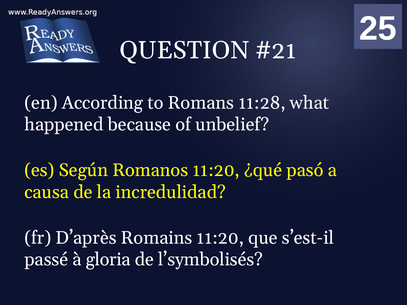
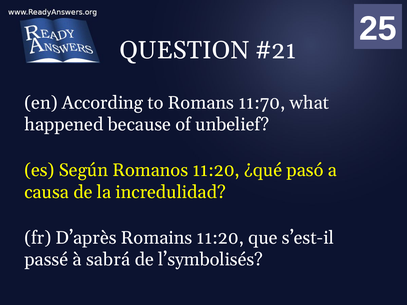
11:28: 11:28 -> 11:70 (262, 103)
gloria: gloria -> sabrá (108, 260)
